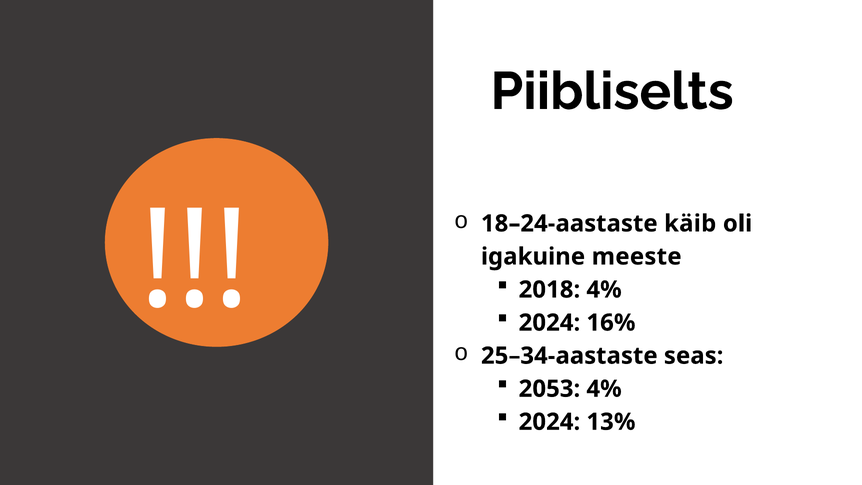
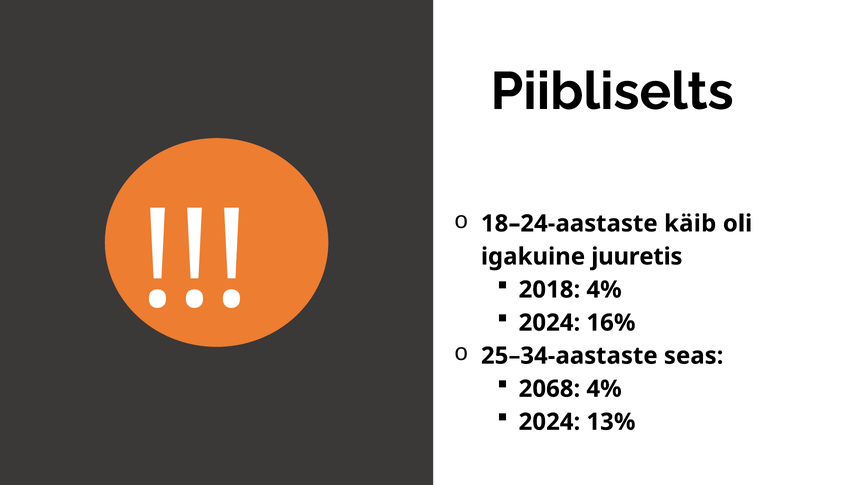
meeste: meeste -> juuretis (637, 257)
2053: 2053 -> 2068 (549, 389)
